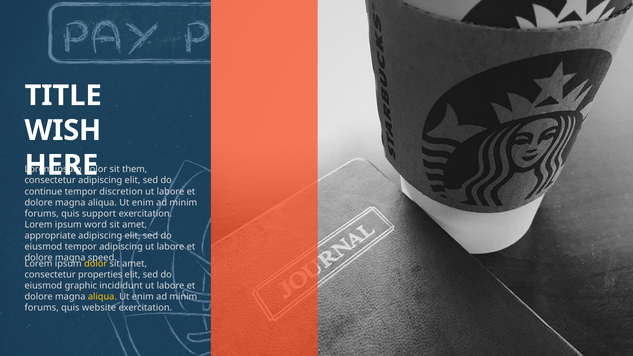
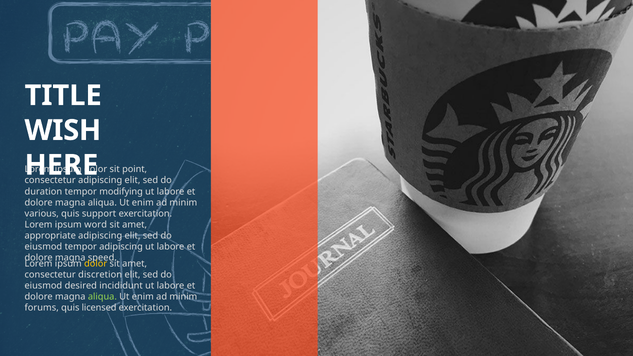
them: them -> point (135, 169)
continue: continue -> duration (43, 191)
discretion: discretion -> modifying (121, 191)
forums: forums -> various (42, 214)
properties: properties -> discretion (100, 275)
graphic: graphic -> desired (81, 286)
aliqua colour: yellow -> light green (102, 297)
website: website -> licensed (99, 308)
